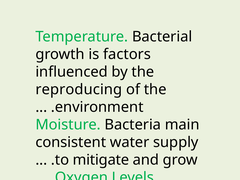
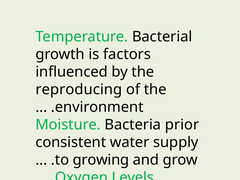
main: main -> prior (182, 125)
mitigate: mitigate -> growing (101, 160)
